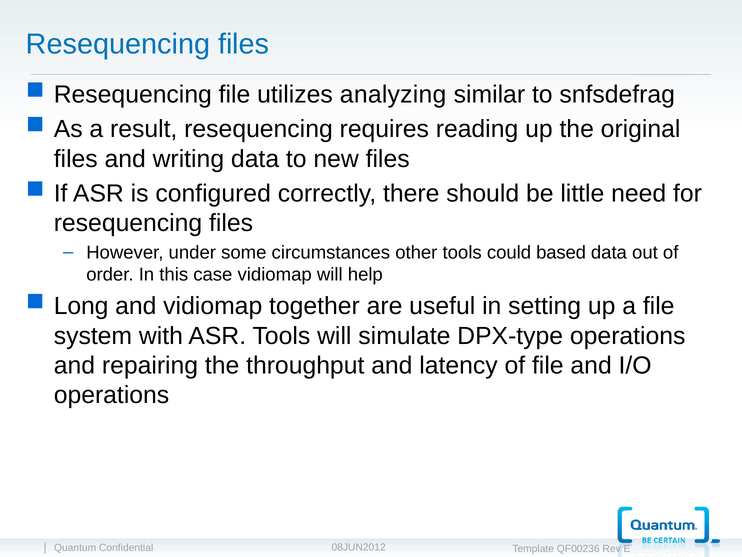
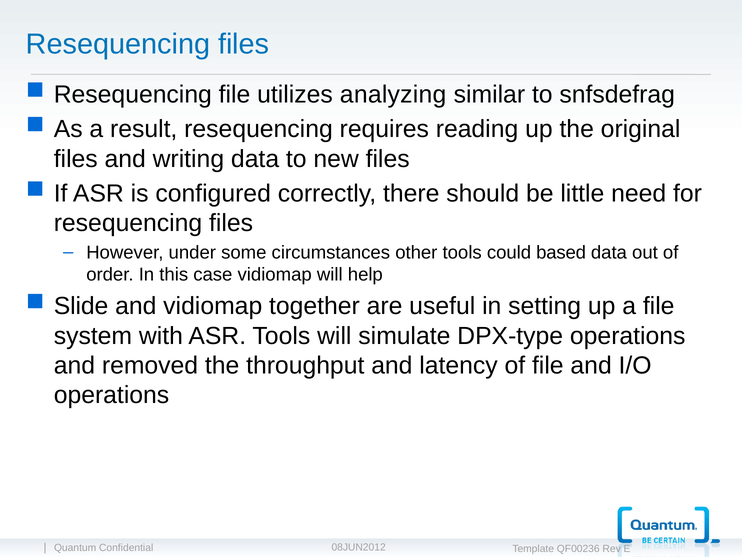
Long: Long -> Slide (81, 306)
repairing: repairing -> removed (150, 365)
